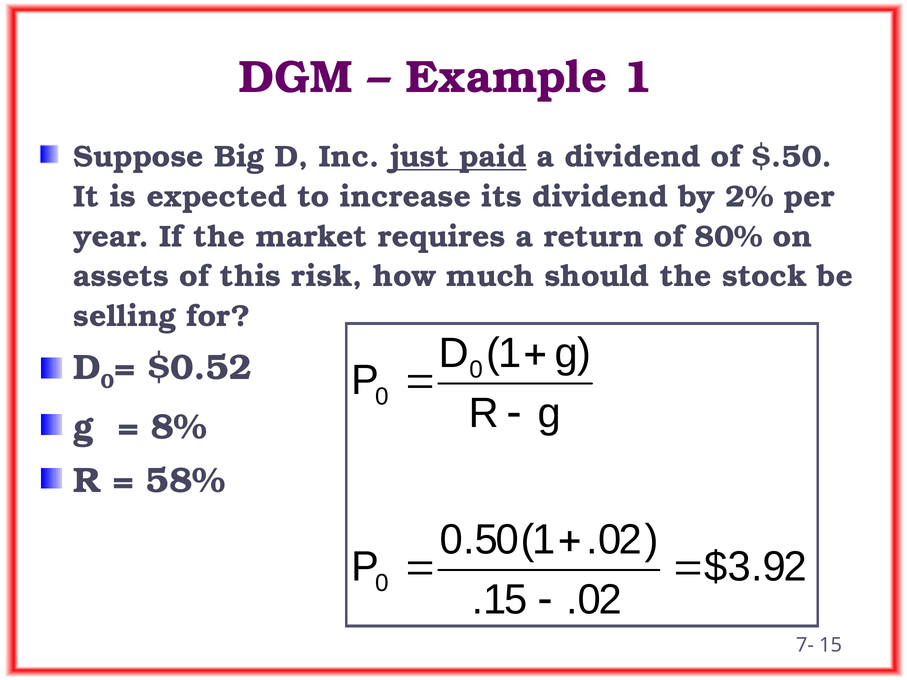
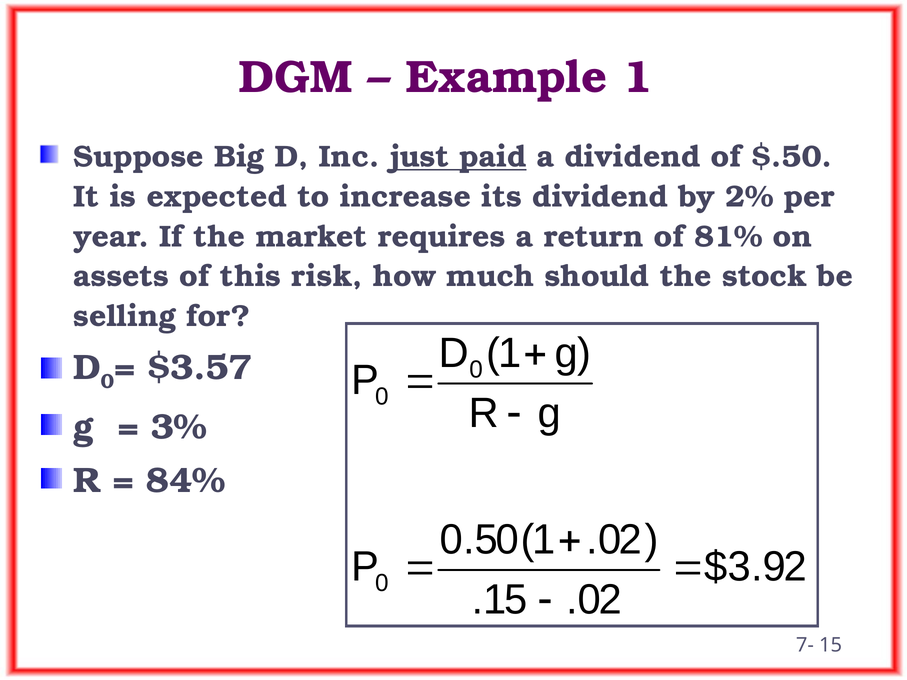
80%: 80% -> 81% (729, 237)
$0.52: $0.52 -> $3.57 (200, 368)
8%: 8% -> 3% (179, 427)
58%: 58% -> 84% (186, 481)
